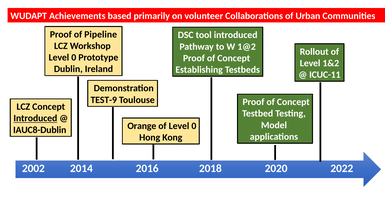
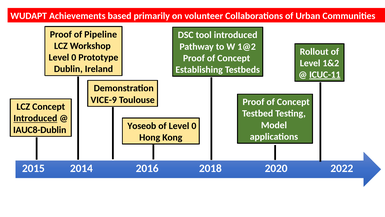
ICUC-11 underline: none -> present (325, 75)
TEST-9: TEST-9 -> VICE-9 (104, 100)
Orange: Orange -> Yoseob (142, 126)
2002: 2002 -> 2015 (33, 168)
